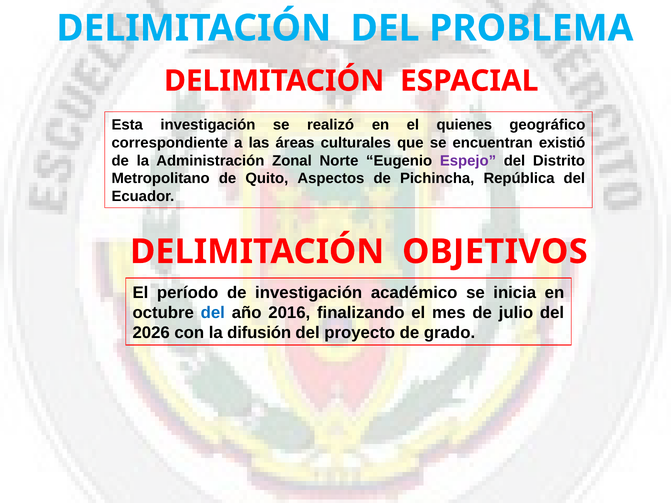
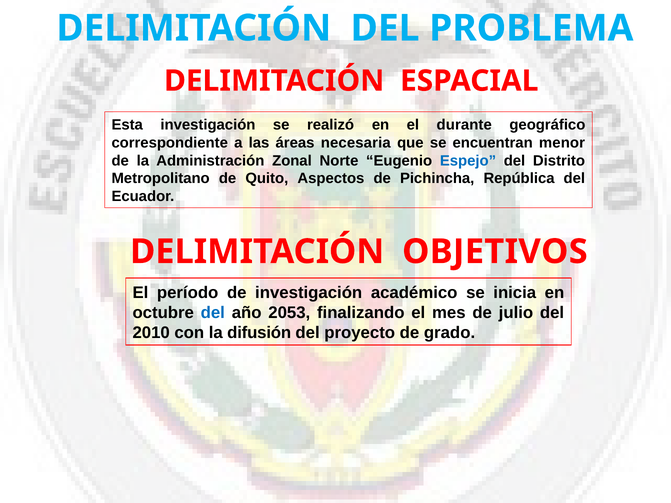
quienes: quienes -> durante (464, 125)
culturales: culturales -> necesaria (356, 143)
existió: existió -> menor (562, 143)
Espejo colour: purple -> blue (468, 161)
2016: 2016 -> 2053 (289, 313)
2026: 2026 -> 2010 (151, 333)
